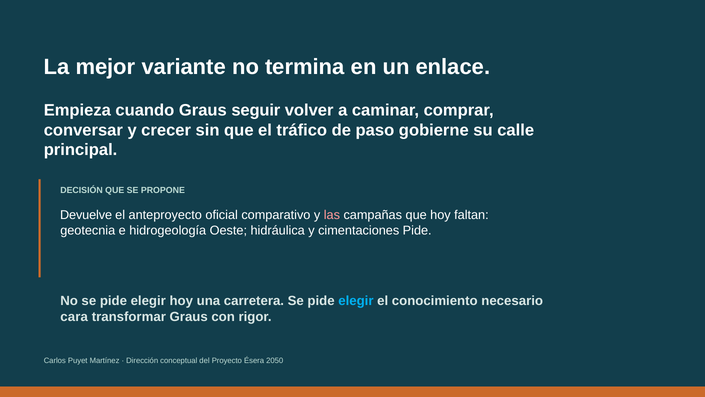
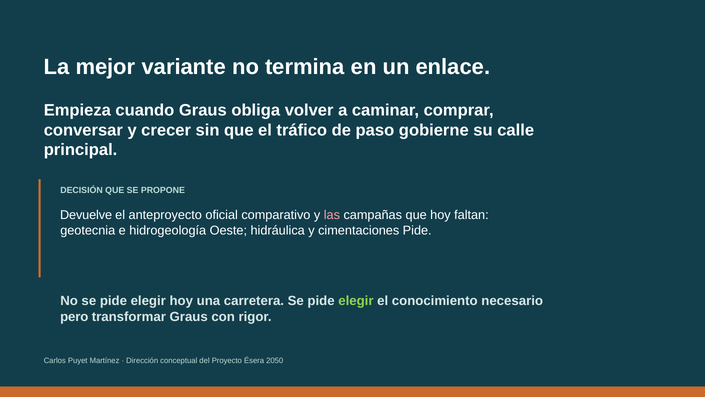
seguir: seguir -> obliga (256, 110)
elegir colour: light blue -> light green (356, 301)
cara: cara -> pero (74, 316)
